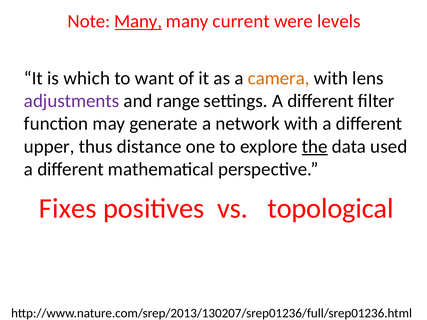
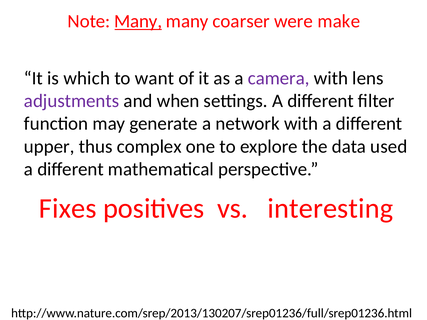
current: current -> coarser (241, 21)
levels: levels -> make (339, 21)
camera colour: orange -> purple (279, 78)
range: range -> when (178, 101)
distance: distance -> complex (149, 147)
the underline: present -> none (315, 147)
topological: topological -> interesting (330, 208)
